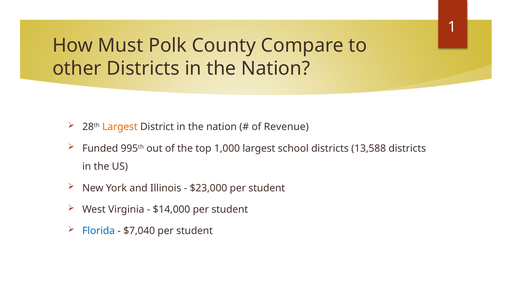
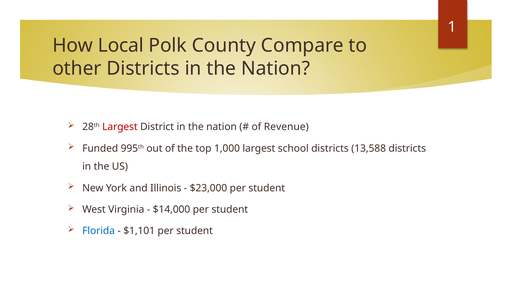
Must: Must -> Local (121, 46)
Largest colour: orange -> red (120, 127)
$7,040: $7,040 -> $1,101 (139, 231)
